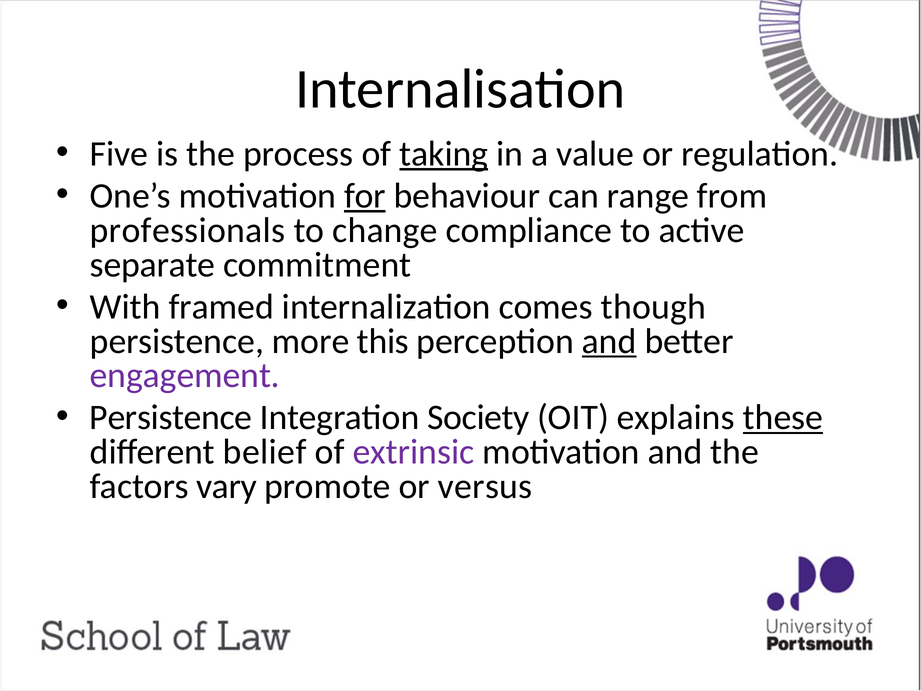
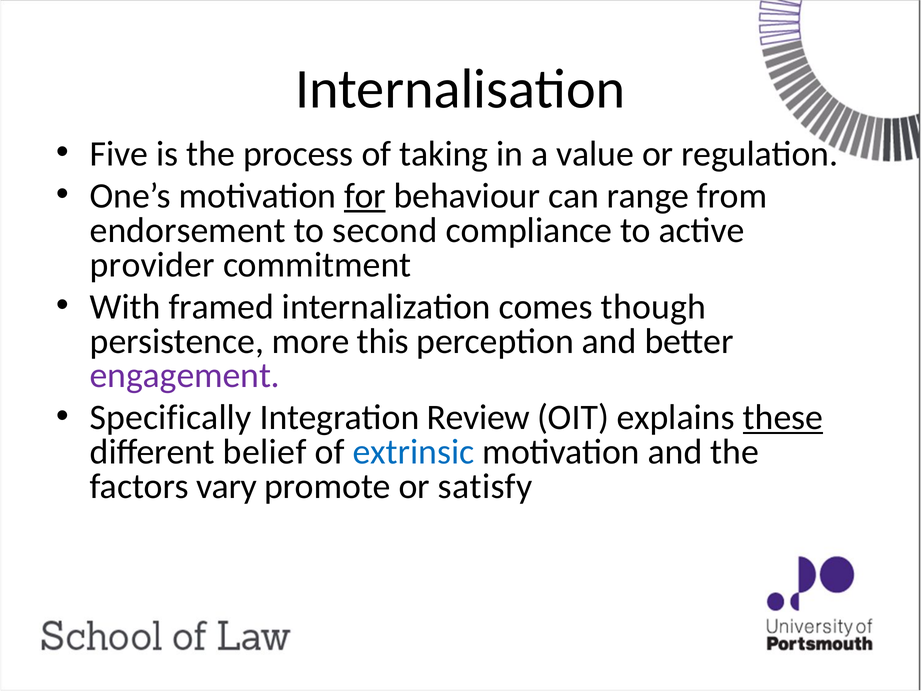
taking underline: present -> none (444, 154)
professionals: professionals -> endorsement (188, 230)
change: change -> second (385, 230)
separate: separate -> provider (152, 265)
and underline: present -> none (609, 341)
Persistence: Persistence -> Specifically (171, 417)
Society: Society -> Review (478, 417)
extrinsic colour: purple -> blue (414, 452)
versus: versus -> satisfy (485, 486)
